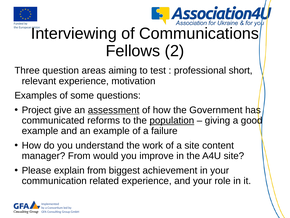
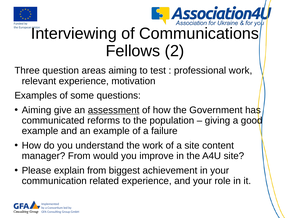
professional short: short -> work (241, 70)
Project: Project -> Aiming (37, 110)
population underline: present -> none (172, 120)
